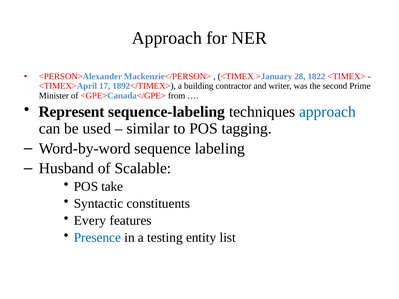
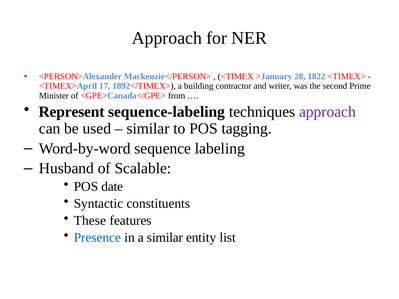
approach colour: blue -> purple (327, 112)
take: take -> date (112, 187)
Every: Every -> These (90, 221)
a testing: testing -> similar (165, 238)
